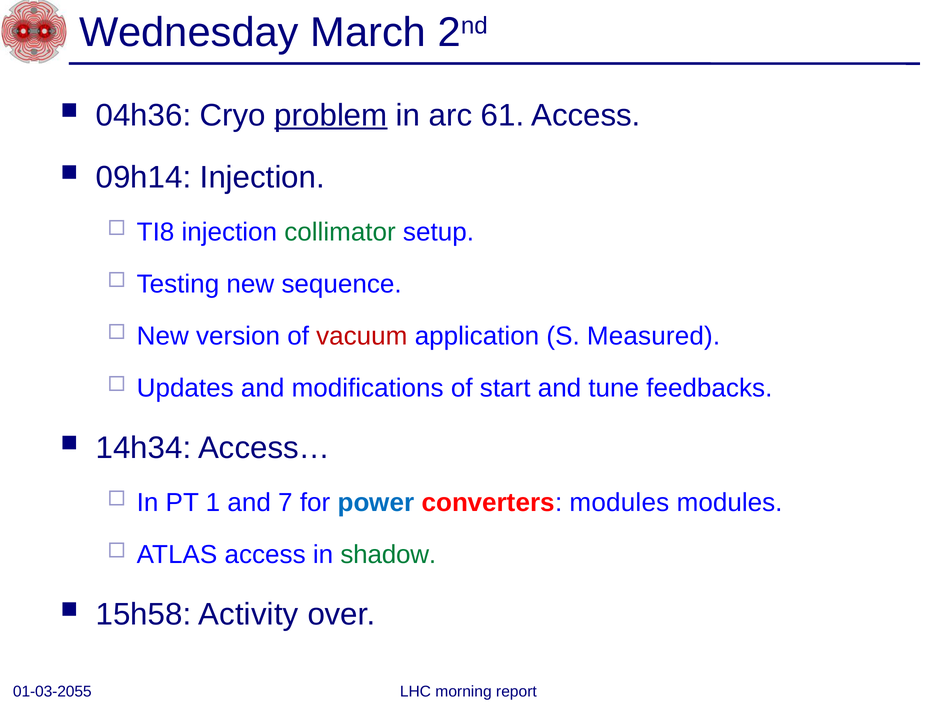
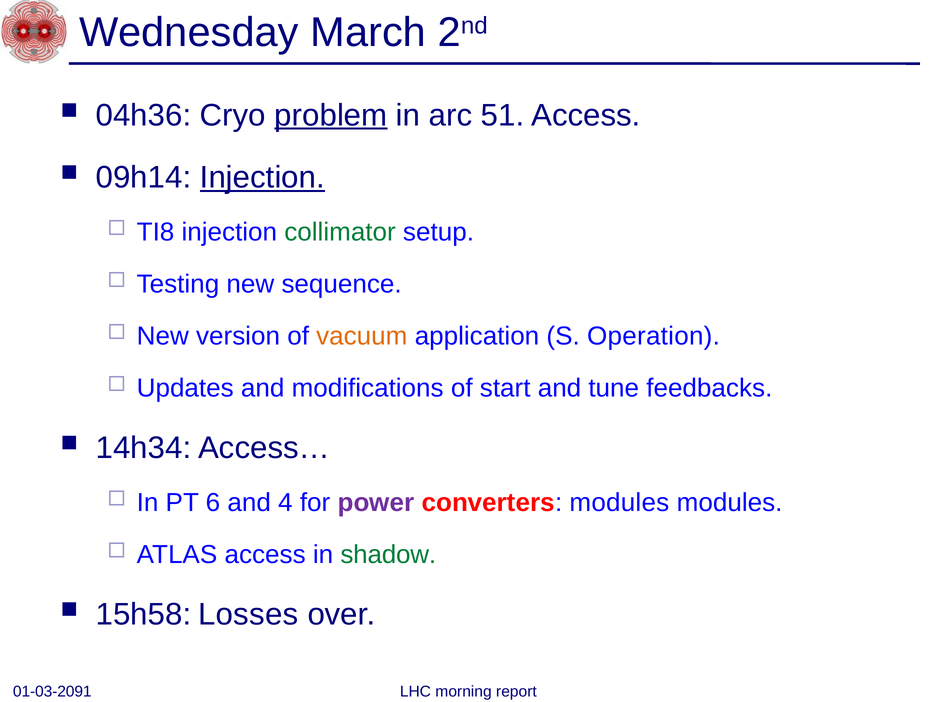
61: 61 -> 51 (503, 115)
Injection underline: none -> present (262, 178)
vacuum colour: red -> orange (362, 337)
Measured: Measured -> Operation (653, 337)
1: 1 -> 6 (213, 503)
7: 7 -> 4 (285, 503)
power colour: blue -> purple (376, 503)
Activity: Activity -> Losses (248, 615)
01-03-2055: 01-03-2055 -> 01-03-2091 (52, 693)
